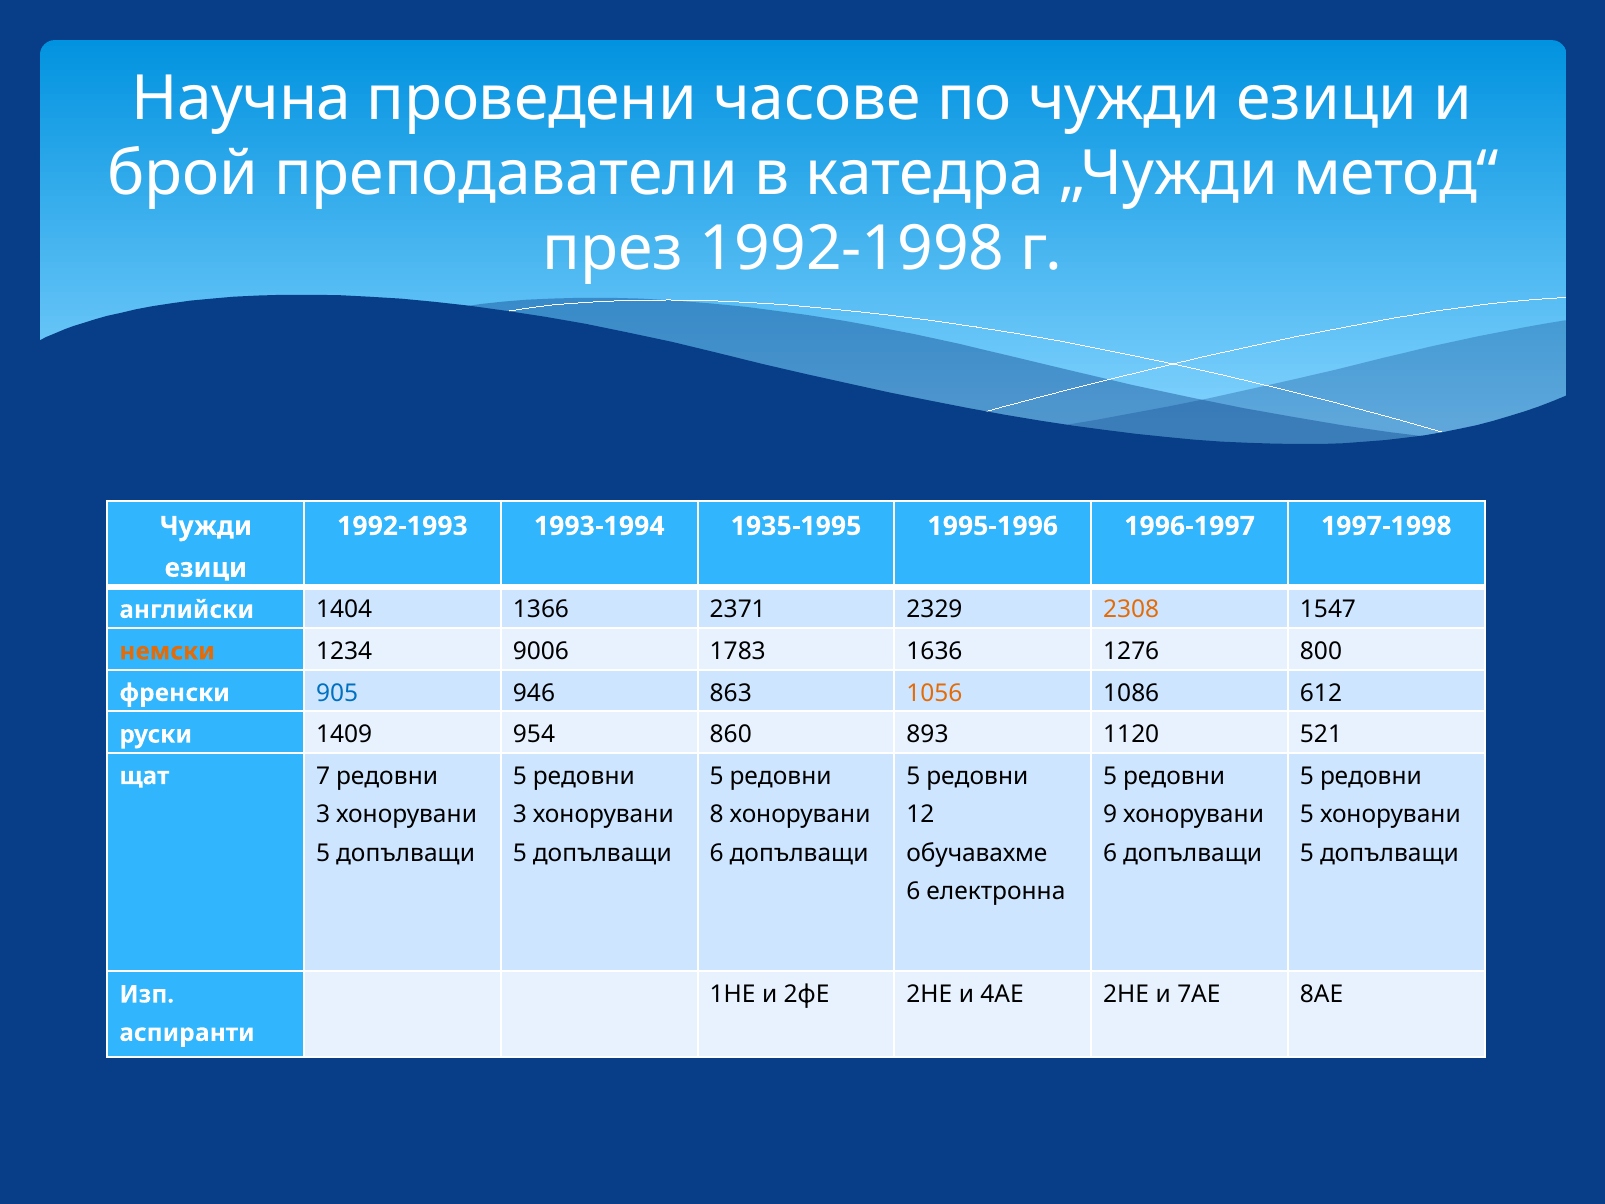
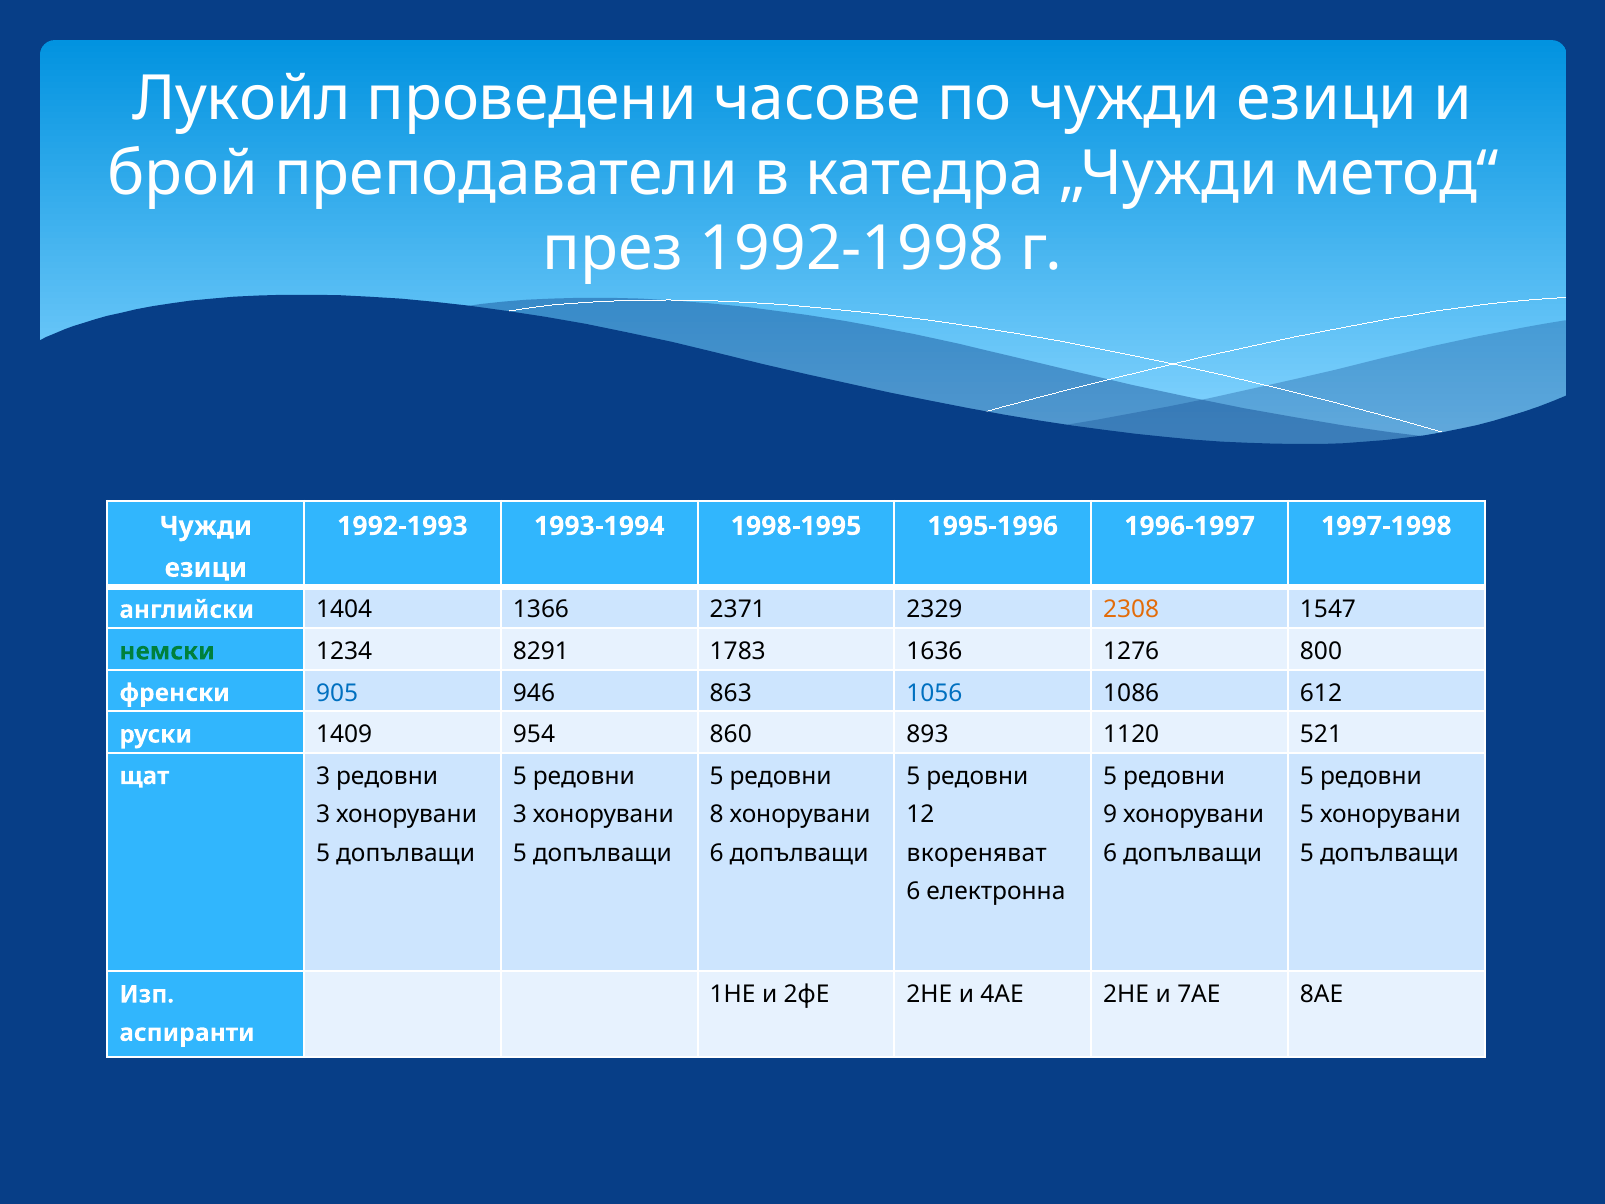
Научна: Научна -> Лукойл (242, 99)
1935-1995: 1935-1995 -> 1998-1995 (796, 526)
немски colour: orange -> green (167, 651)
9006: 9006 -> 8291 (541, 651)
1056 colour: orange -> blue (934, 693)
щат 7: 7 -> 3 (323, 776)
обучавахме: обучавахме -> вкореняват (977, 853)
